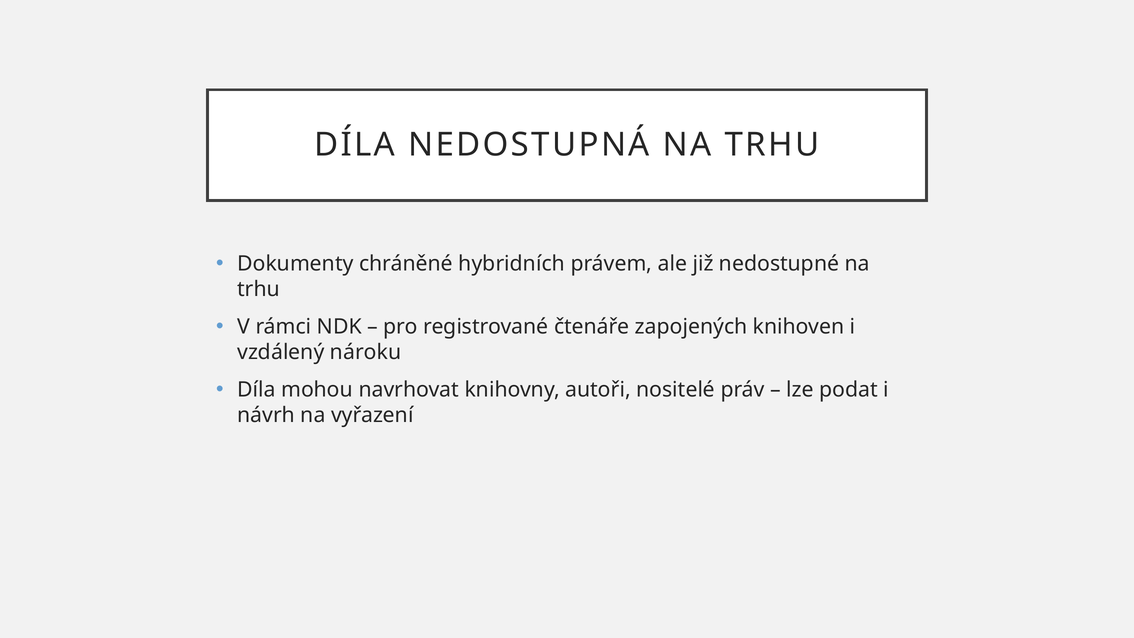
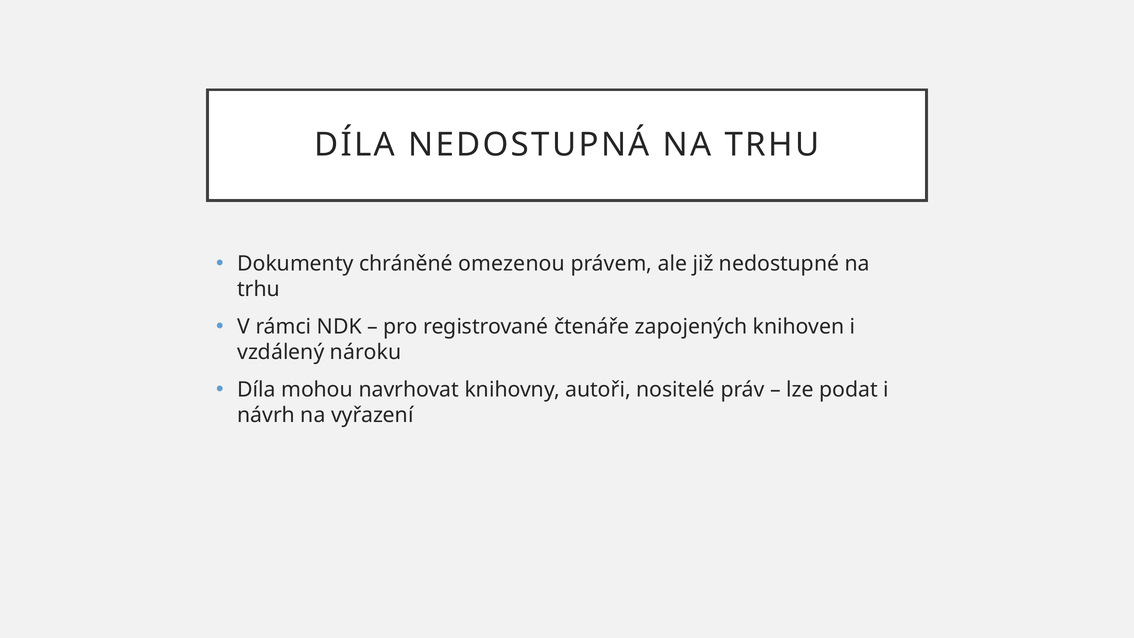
hybridních: hybridních -> omezenou (512, 264)
